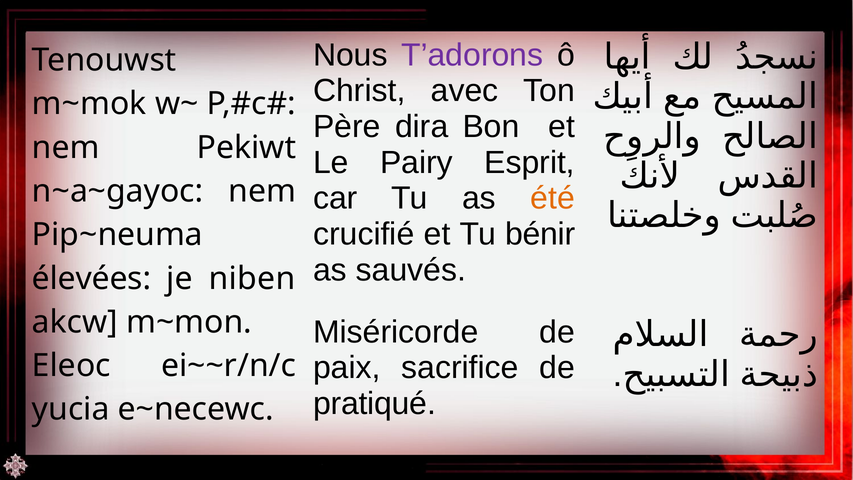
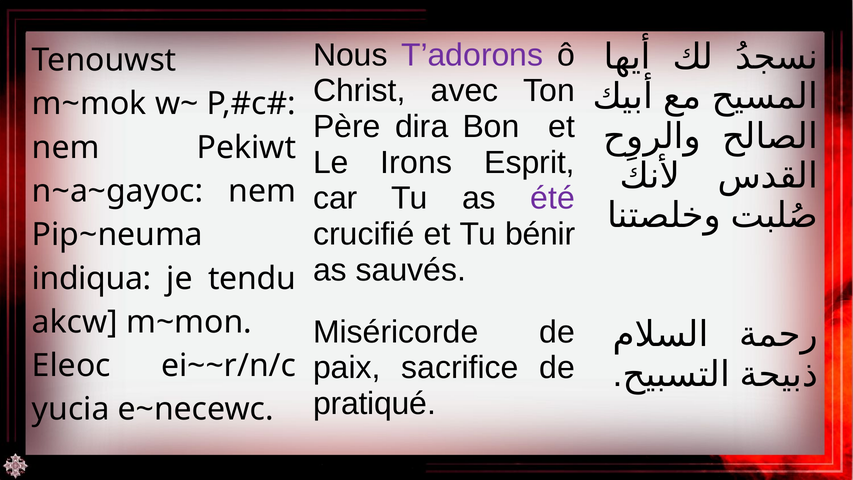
Pairy: Pairy -> Irons (416, 162)
été colour: orange -> purple (553, 198)
élevées: élevées -> indiqua (92, 278)
niben: niben -> tendu (252, 278)
